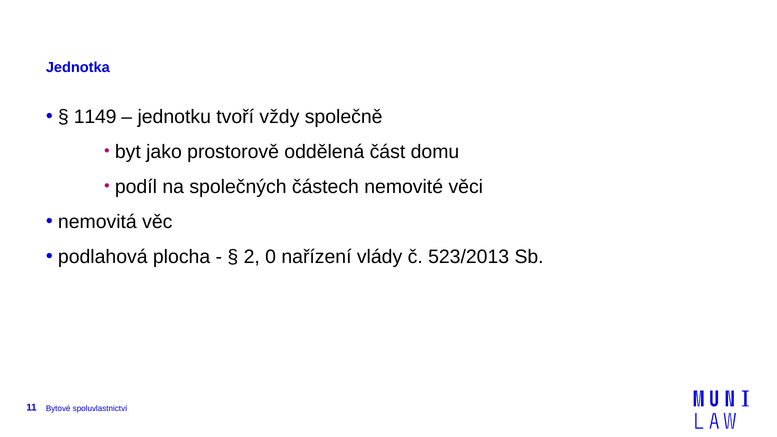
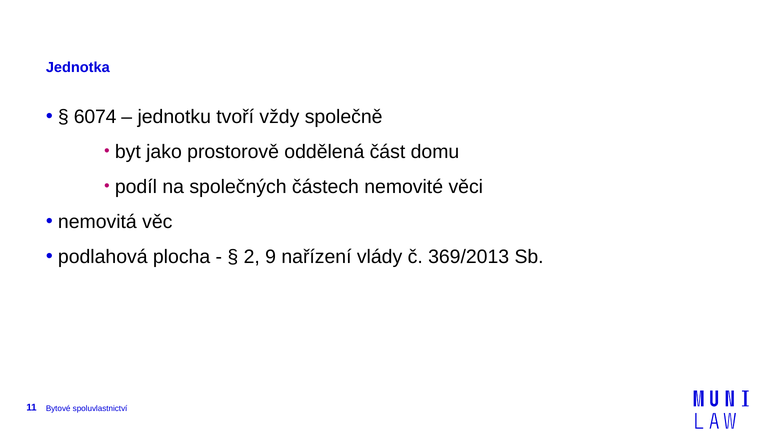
1149: 1149 -> 6074 (95, 117)
0: 0 -> 9 (271, 257)
523/2013: 523/2013 -> 369/2013 (469, 257)
